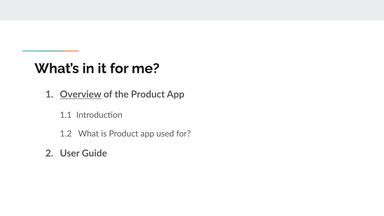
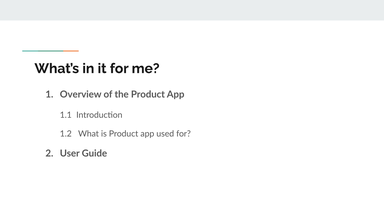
Overview underline: present -> none (81, 95)
